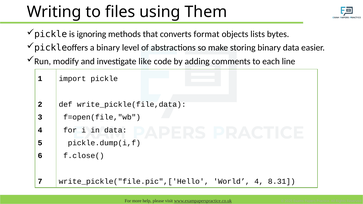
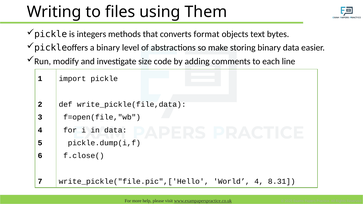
ignoring: ignoring -> integers (91, 34)
lists: lists -> text (258, 34)
like: like -> size (145, 61)
